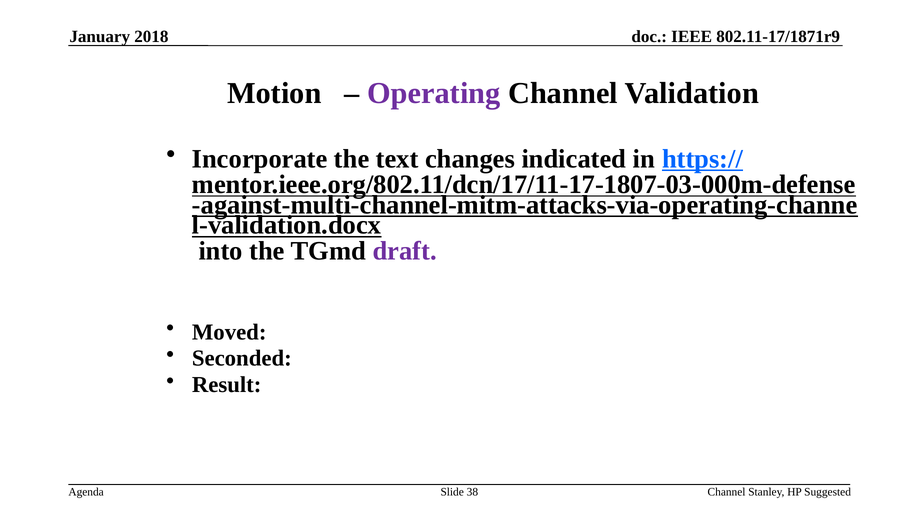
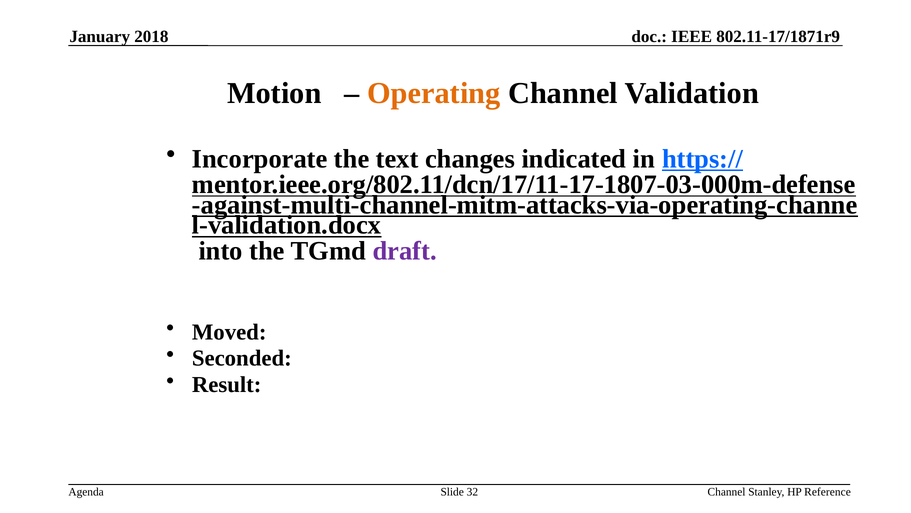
Operating colour: purple -> orange (434, 93)
38: 38 -> 32 (472, 491)
Suggested: Suggested -> Reference (828, 491)
